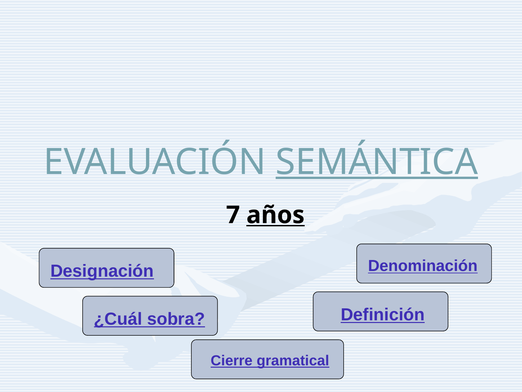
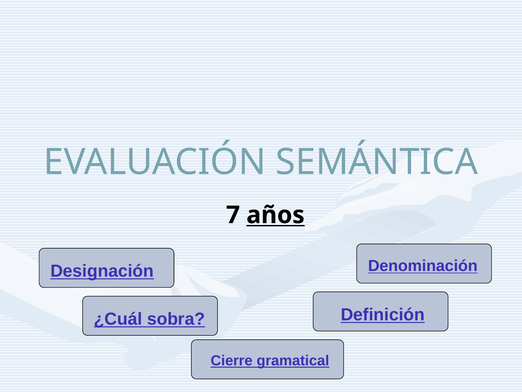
SEMÁNTICA underline: present -> none (377, 162)
